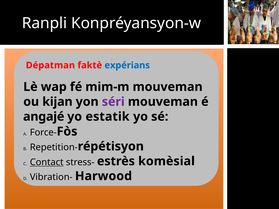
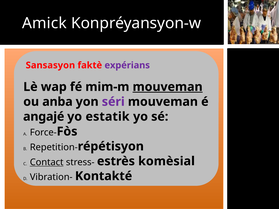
Ranpli: Ranpli -> Amick (44, 23)
Dépatman: Dépatman -> Sansasyon (50, 65)
expérians colour: blue -> purple (127, 65)
mouveman underline: none -> present (168, 87)
kijan: kijan -> anba (57, 102)
Harwood: Harwood -> Kontakté (104, 176)
